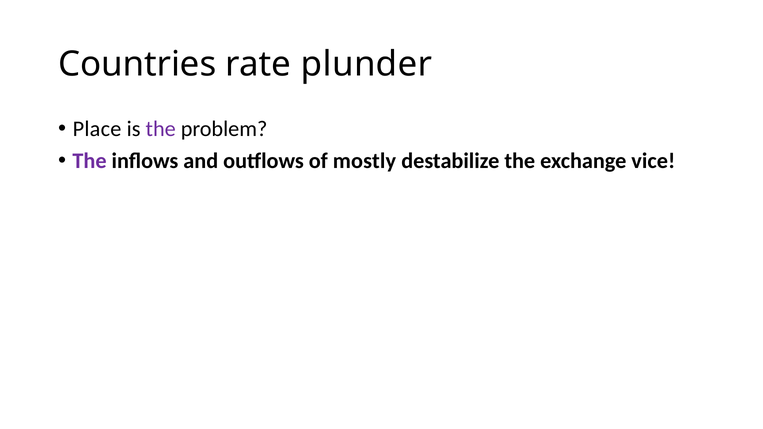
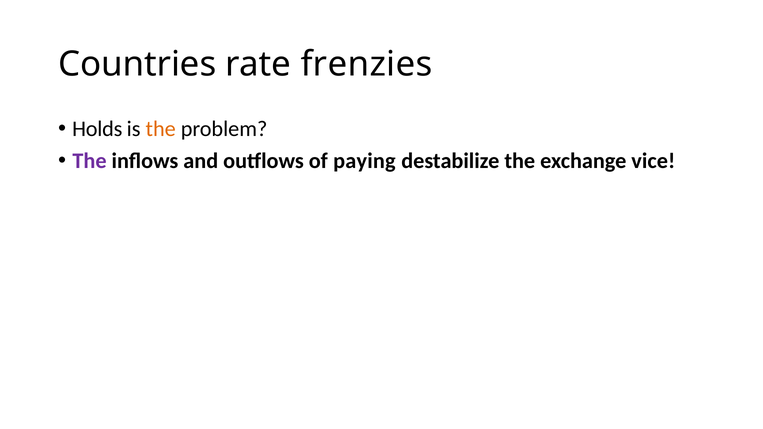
plunder: plunder -> frenzies (367, 64)
Place: Place -> Holds (97, 129)
the colour: purple -> orange (161, 129)
mostly: mostly -> paying (364, 161)
